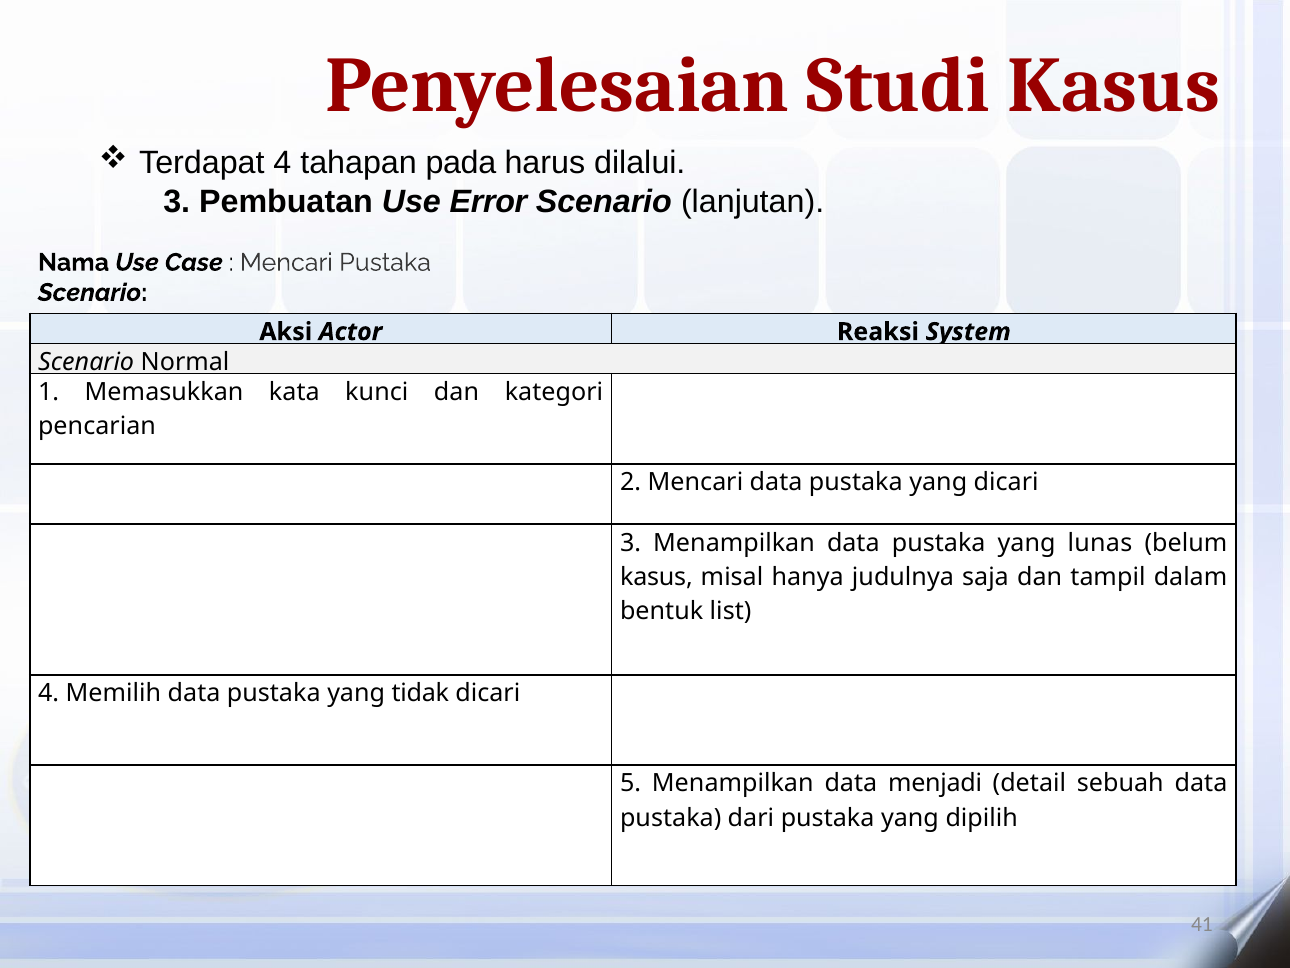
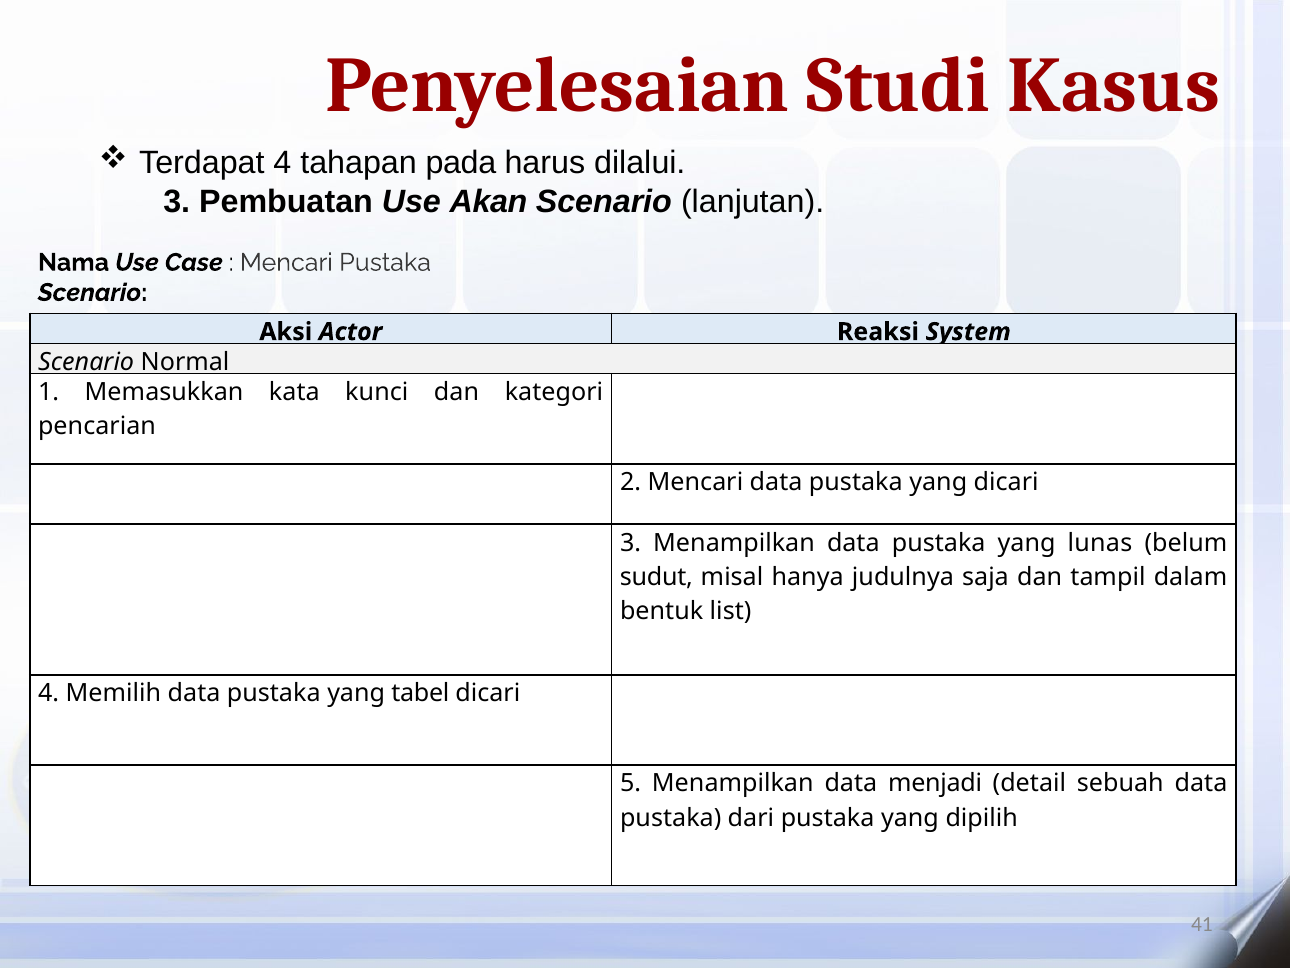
Error: Error -> Akan (488, 202)
kasus: kasus -> sudut (656, 577)
tidak: tidak -> tabel (420, 693)
